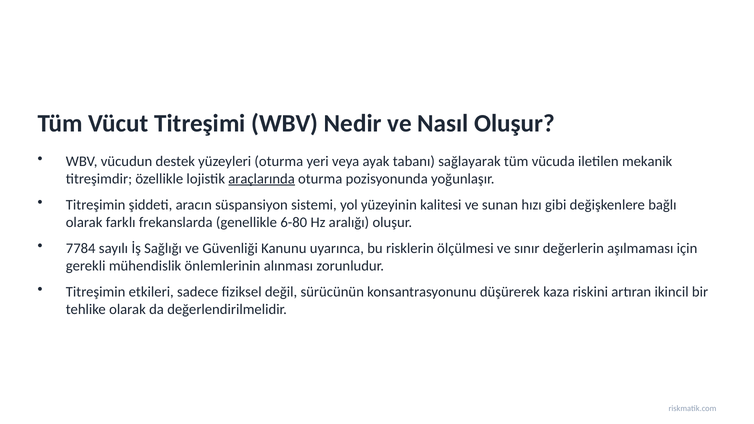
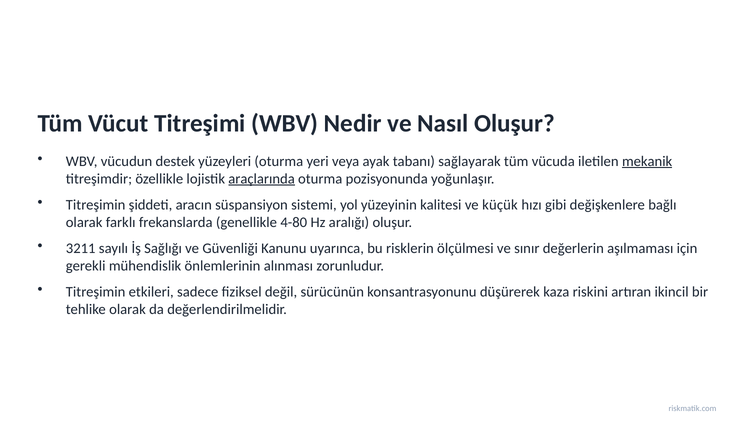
mekanik underline: none -> present (647, 161)
sunan: sunan -> küçük (500, 205)
6-80: 6-80 -> 4-80 (294, 222)
7784: 7784 -> 3211 (81, 248)
